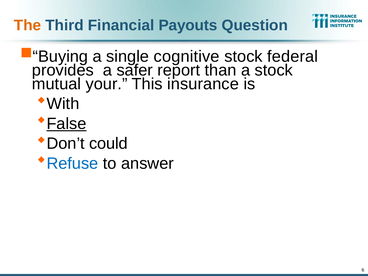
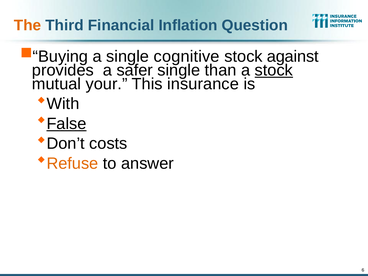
Payouts: Payouts -> Inflation (188, 25)
federal: federal -> against (293, 57)
safer report: report -> single (179, 70)
stock underline: none -> present (274, 70)
could: could -> costs (108, 144)
Refuse colour: blue -> orange (72, 163)
